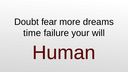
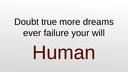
fear: fear -> true (49, 22)
time: time -> ever (32, 33)
